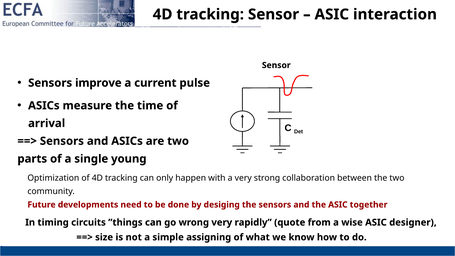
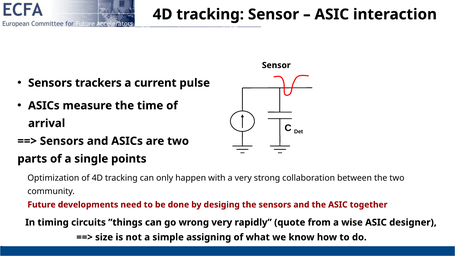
improve: improve -> trackers (98, 83)
young: young -> points (129, 159)
